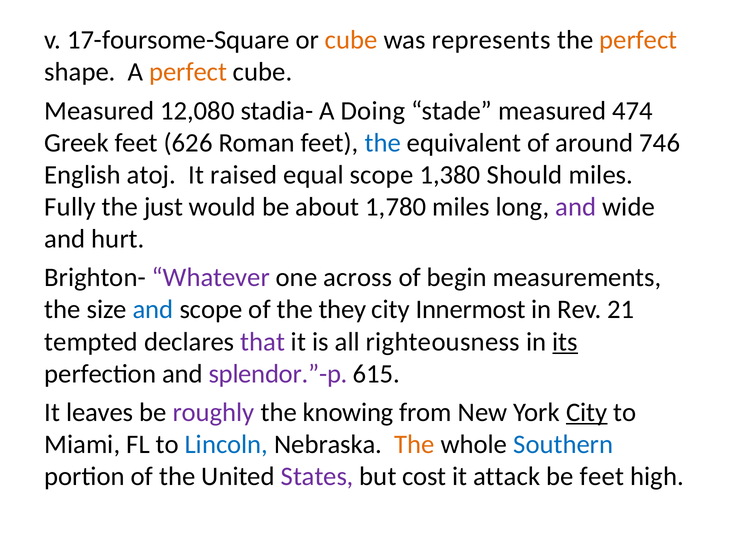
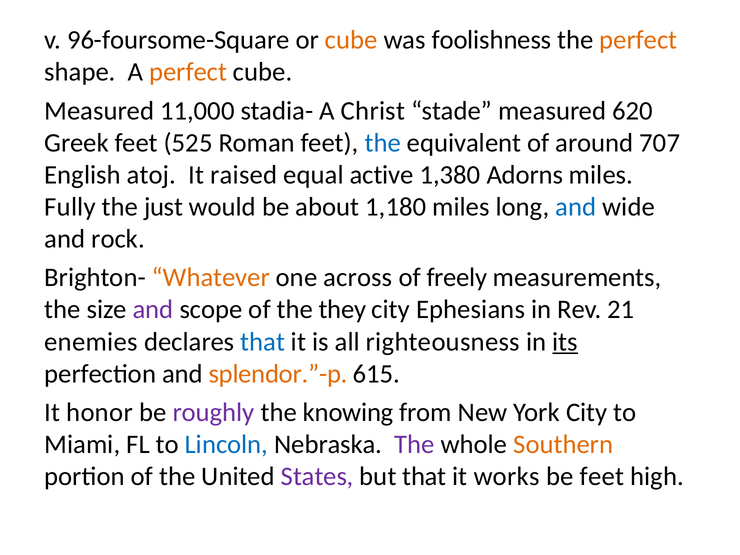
17-foursome-Square: 17-foursome-Square -> 96-foursome-Square (178, 40)
represents: represents -> foolishness (491, 40)
12,080: 12,080 -> 11,000 (197, 111)
Doing: Doing -> Christ (373, 111)
474: 474 -> 620 (633, 111)
626: 626 -> 525 (188, 143)
746: 746 -> 707 (660, 143)
equal scope: scope -> active (382, 175)
Should: Should -> Adorns (525, 175)
1,780: 1,780 -> 1,180 (396, 207)
and colour: purple -> blue (576, 207)
hurt: hurt -> rock (118, 239)
Whatever colour: purple -> orange (211, 278)
begin: begin -> freely (457, 278)
and colour: blue -> purple (153, 310)
Innermost: Innermost -> Ephesians (471, 310)
tempted: tempted -> enemies (91, 342)
that colour: purple -> blue (263, 342)
splendor.”-p colour: purple -> orange (278, 374)
leaves: leaves -> honor (100, 412)
City underline: present -> none (587, 412)
The colour: orange -> purple (414, 444)
Southern colour: blue -> orange (563, 444)
but cost: cost -> that (424, 476)
attack: attack -> works (507, 476)
